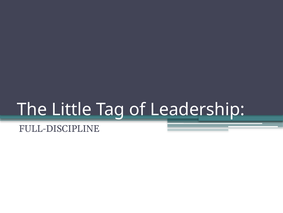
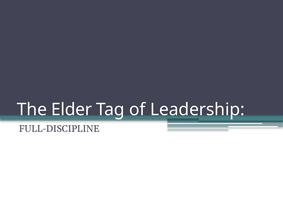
Little: Little -> Elder (72, 109)
